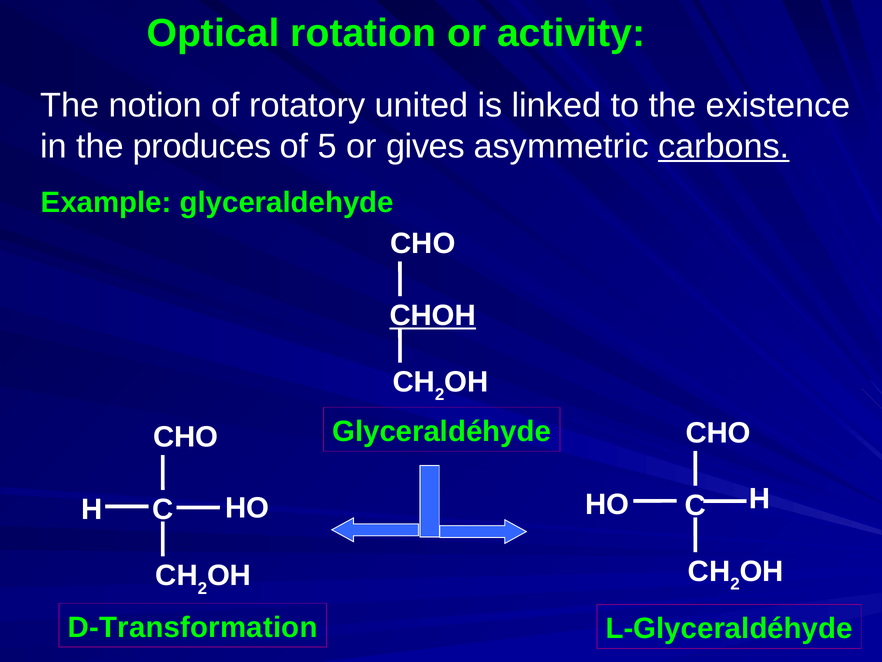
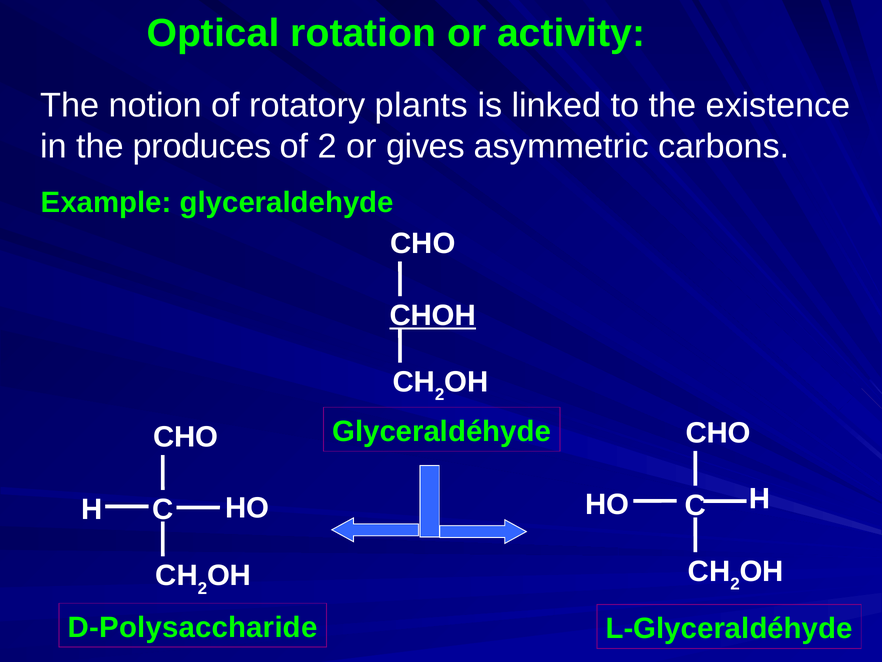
united: united -> plants (421, 105)
of 5: 5 -> 2 (327, 146)
carbons underline: present -> none (724, 146)
D-Transformation: D-Transformation -> D-Polysaccharide (193, 627)
